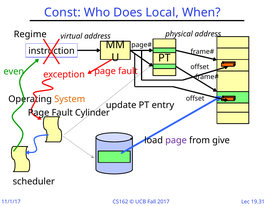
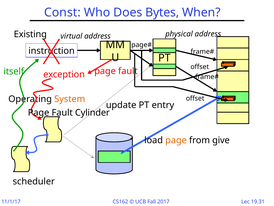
Local: Local -> Bytes (162, 12)
Regime: Regime -> Existing (30, 34)
even: even -> itself (14, 71)
page colour: purple -> orange (176, 140)
